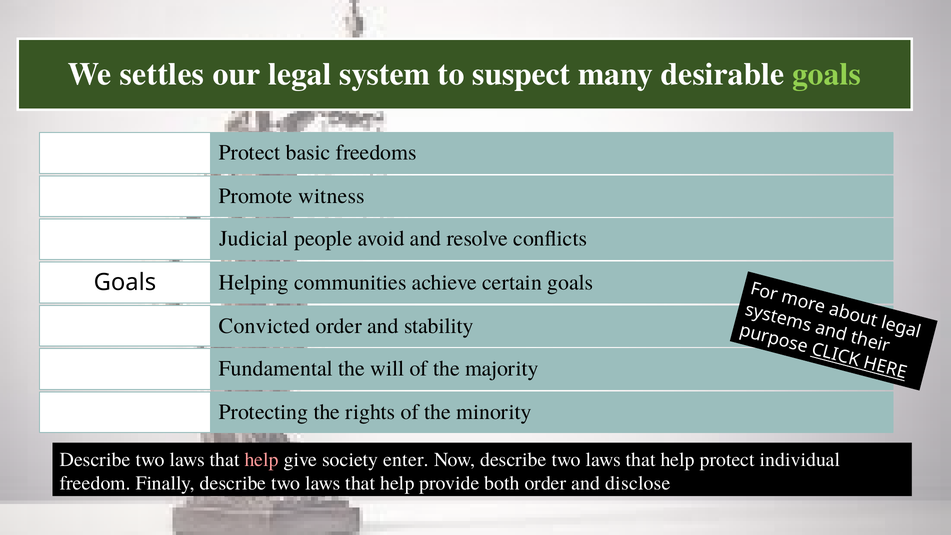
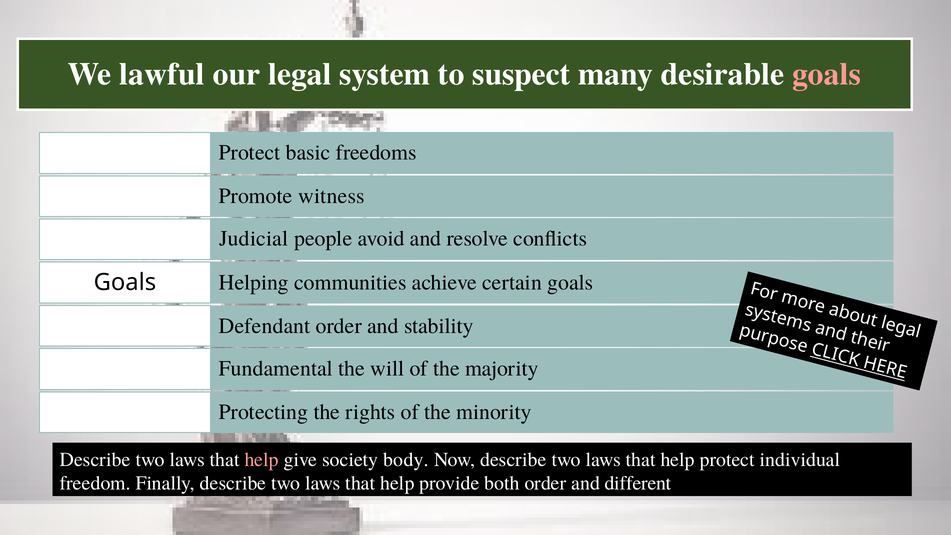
settles: settles -> lawful (162, 74)
goals colour: light green -> pink (826, 74)
Convicted: Convicted -> Defendant (265, 326)
enter: enter -> body (406, 460)
disclose: disclose -> different (638, 483)
